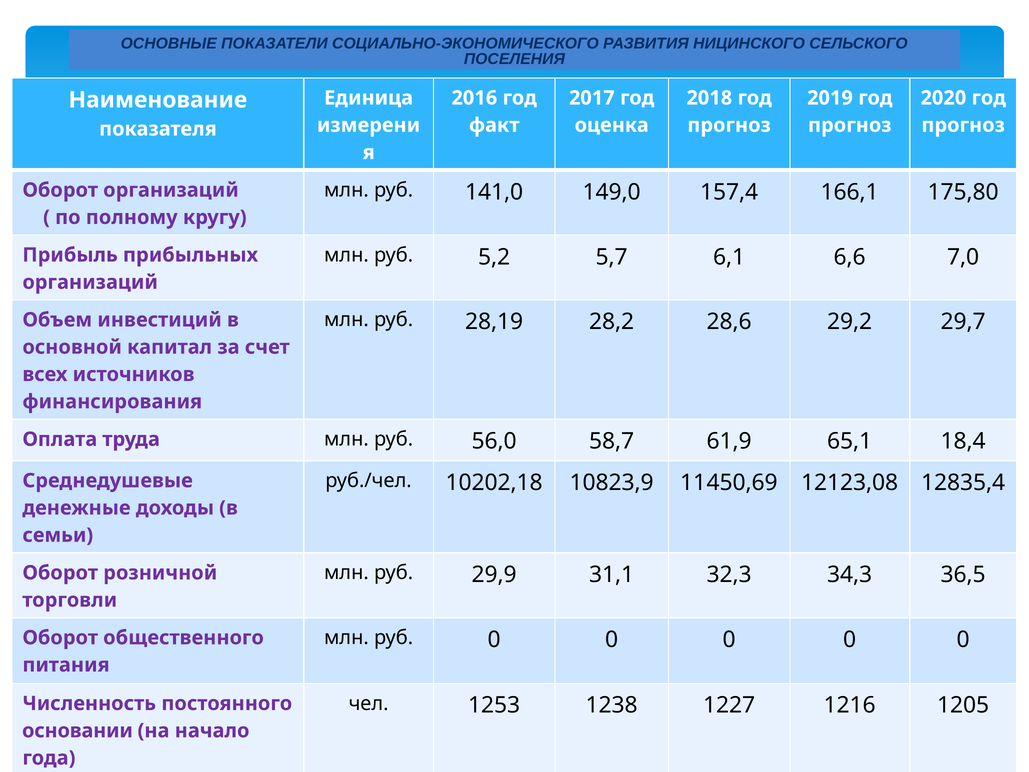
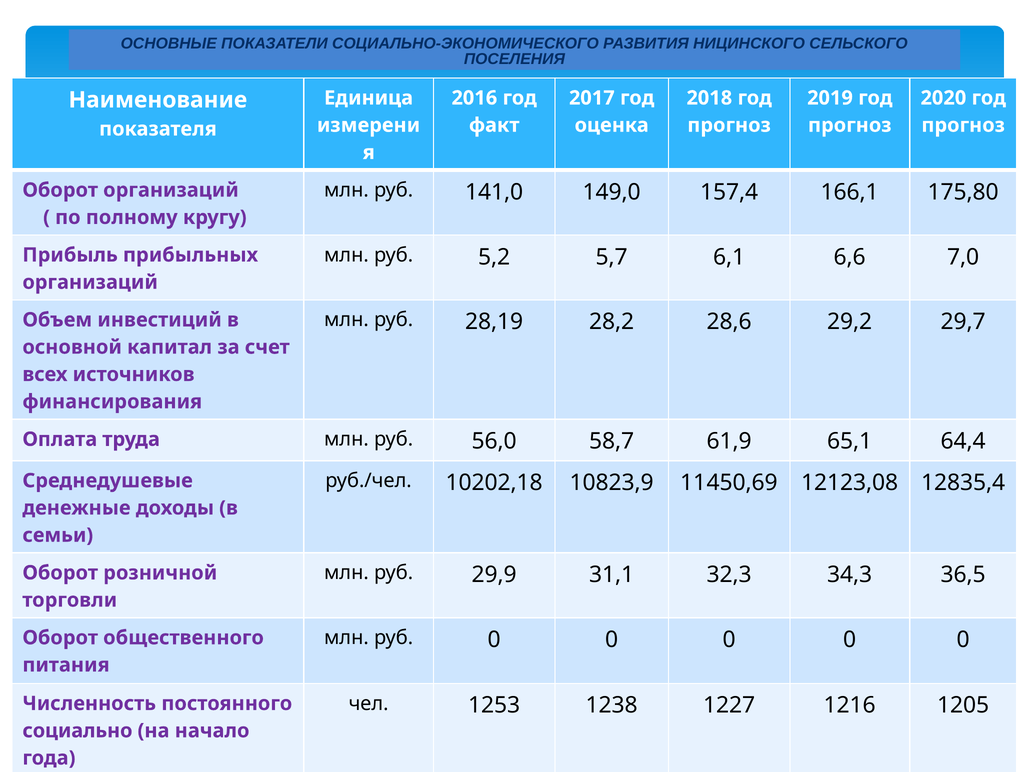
18,4: 18,4 -> 64,4 (963, 441)
основании: основании -> социально (77, 731)
